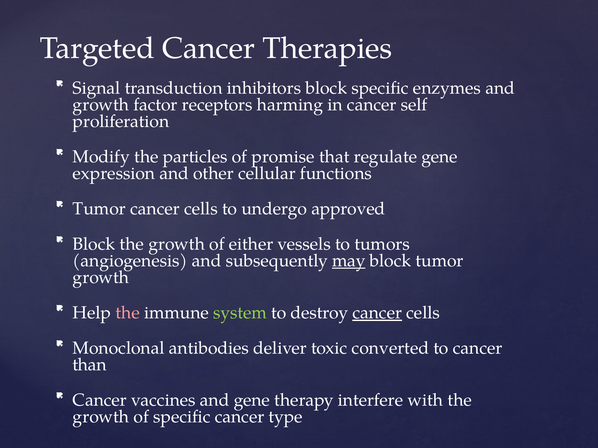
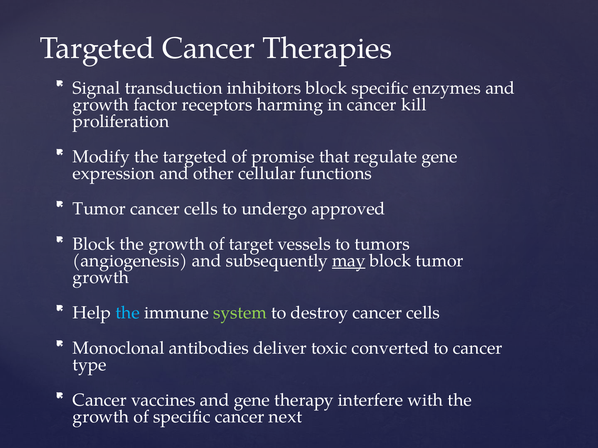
self: self -> kill (414, 105)
the particles: particles -> targeted (195, 157)
either: either -> target (251, 244)
the colour: pink -> light blue (128, 313)
cancer underline: present -> none (377, 313)
than: than -> type (90, 365)
type: type -> next (285, 417)
